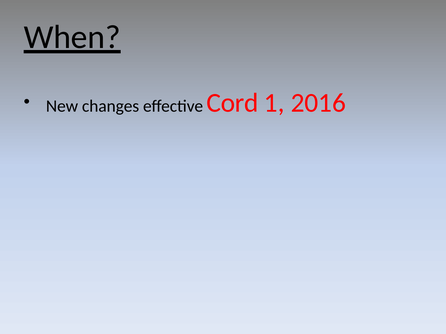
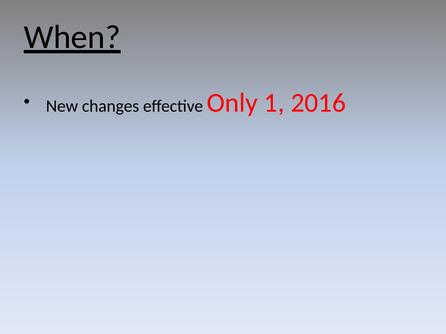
Cord: Cord -> Only (232, 103)
